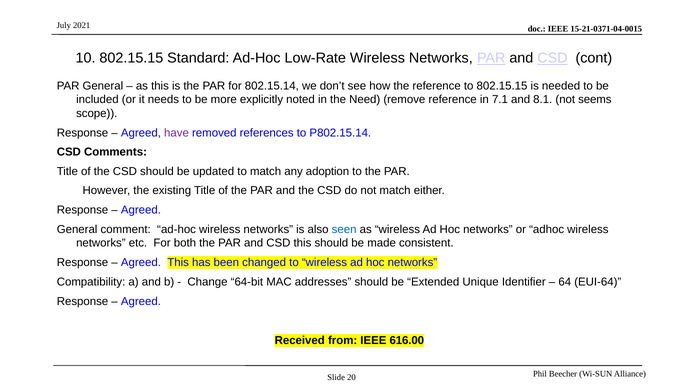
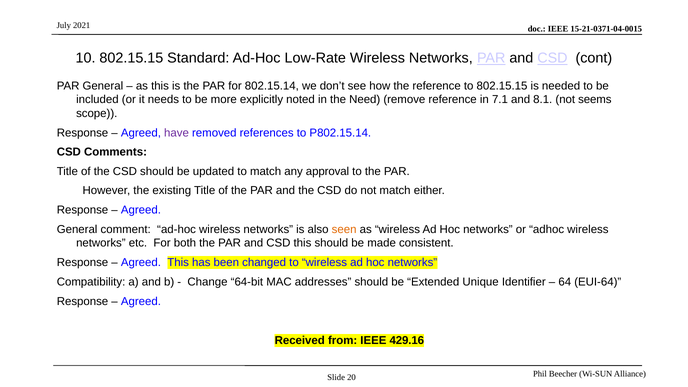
adoption: adoption -> approval (327, 172)
seen colour: blue -> orange (344, 229)
616.00: 616.00 -> 429.16 (407, 341)
